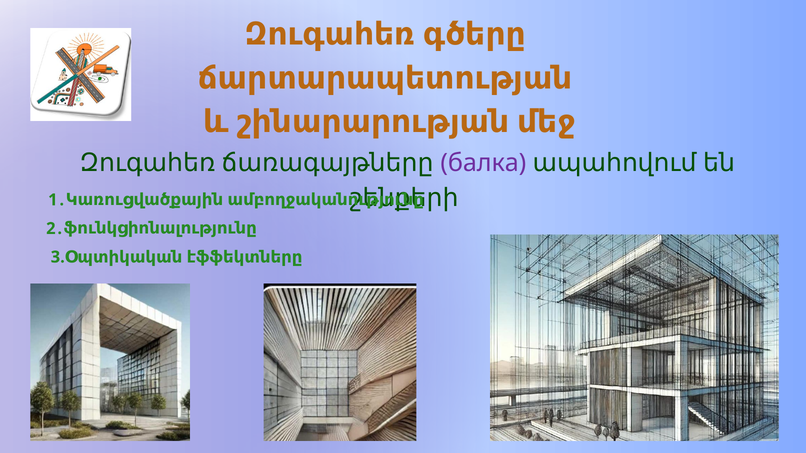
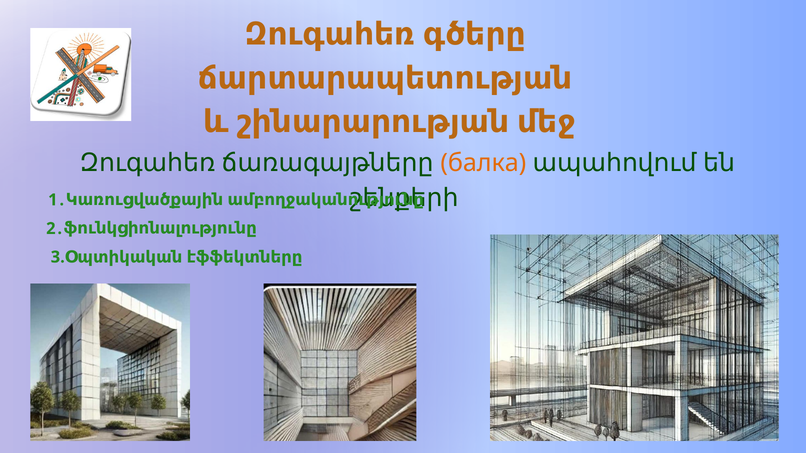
балка colour: purple -> orange (483, 163)
